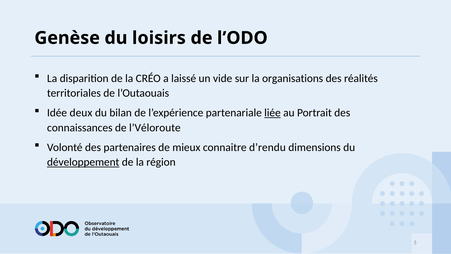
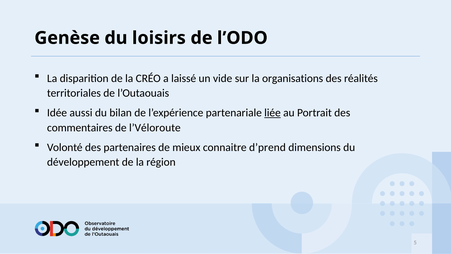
deux: deux -> aussi (81, 113)
connaissances: connaissances -> commentaires (80, 128)
d’rendu: d’rendu -> d’prend (267, 147)
développement underline: present -> none (83, 162)
